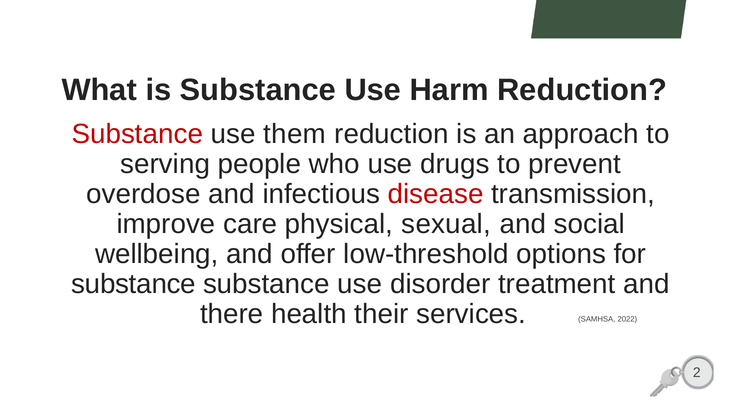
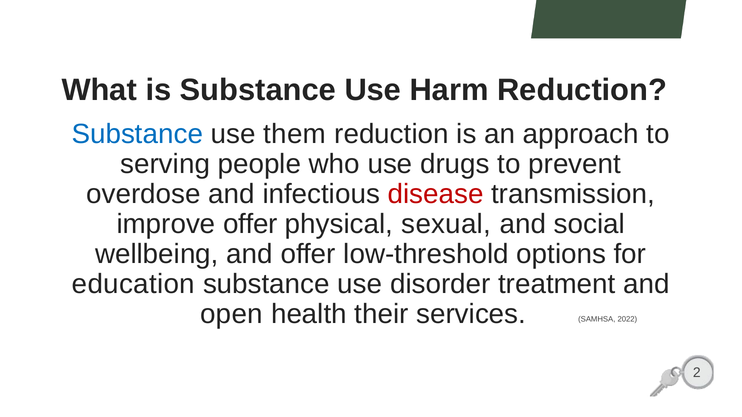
Substance colour: red -> blue (137, 134)
improve care: care -> offer (250, 224)
substance: substance -> education (133, 285)
there: there -> open (232, 315)
